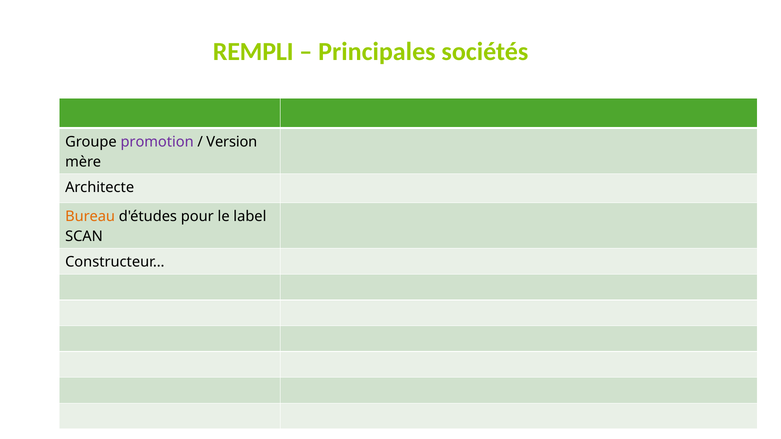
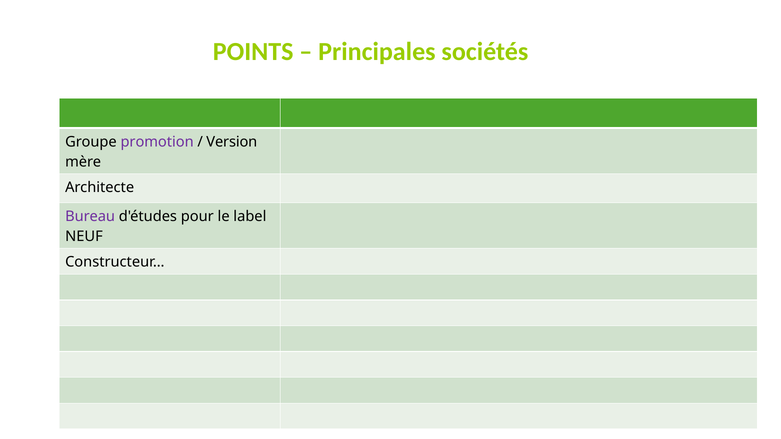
REMPLI: REMPLI -> POINTS (253, 52)
Bureau colour: orange -> purple (90, 217)
SCAN: SCAN -> NEUF (84, 236)
